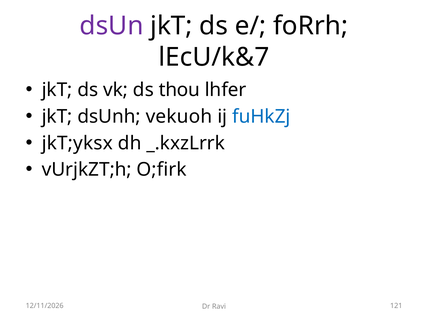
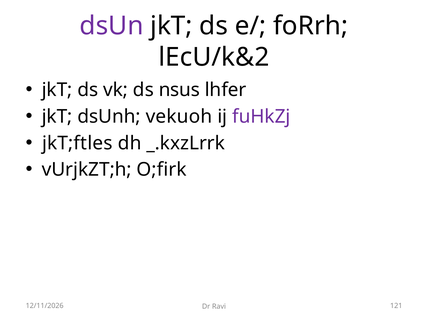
lEcU/k&7: lEcU/k&7 -> lEcU/k&2 (214, 57)
thou: thou -> nsus (179, 90)
fuHkZj colour: blue -> purple (261, 116)
jkT;yksx: jkT;yksx -> jkT;ftles (77, 143)
